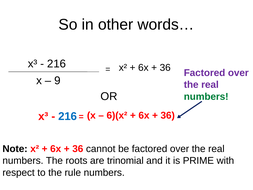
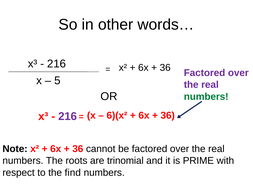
9: 9 -> 5 (57, 80)
216 colour: blue -> purple (68, 116)
rule: rule -> find (73, 172)
